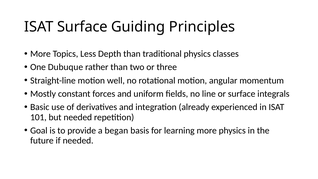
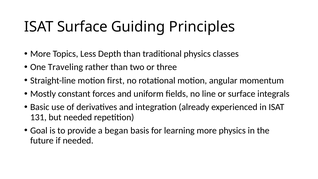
Dubuque: Dubuque -> Traveling (65, 67)
well: well -> first (116, 80)
101: 101 -> 131 (38, 117)
